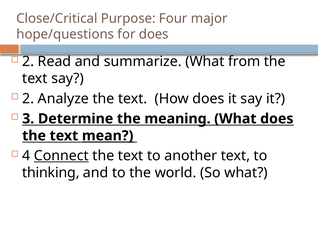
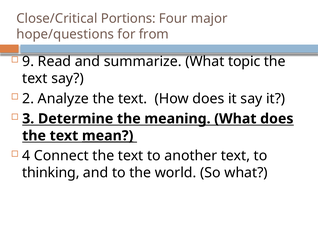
Purpose: Purpose -> Portions (128, 18)
for does: does -> from (154, 34)
2: 2 -> 9 (28, 61)
from: from -> topic (244, 61)
Connect underline: present -> none (61, 155)
